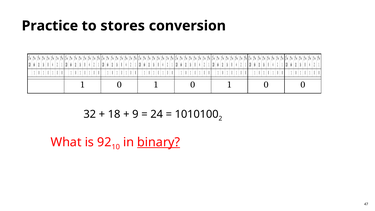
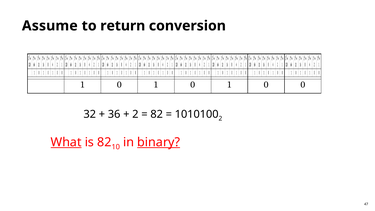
Practice: Practice -> Assume (50, 26)
stores: stores -> return (123, 26)
18: 18 -> 36 (114, 114)
9: 9 -> 2 (135, 114)
24: 24 -> 82 (157, 114)
What underline: none -> present (66, 142)
is 92: 92 -> 82 (104, 142)
